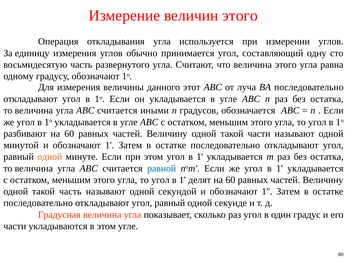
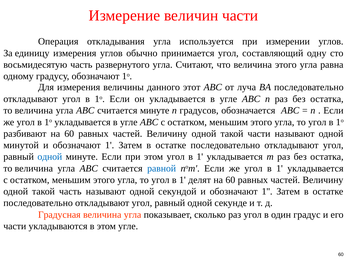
величин этого: этого -> части (240, 16)
считается иными: иными -> минуте (155, 111)
одной colour: orange -> blue (50, 157)
